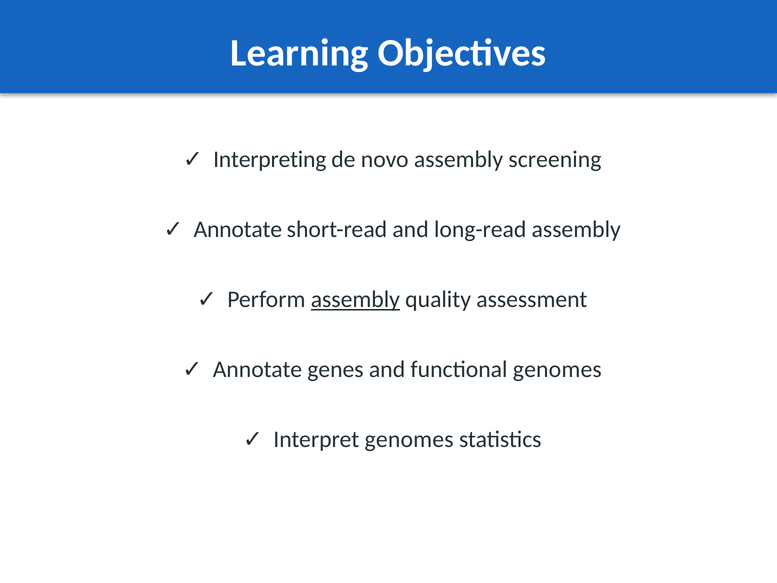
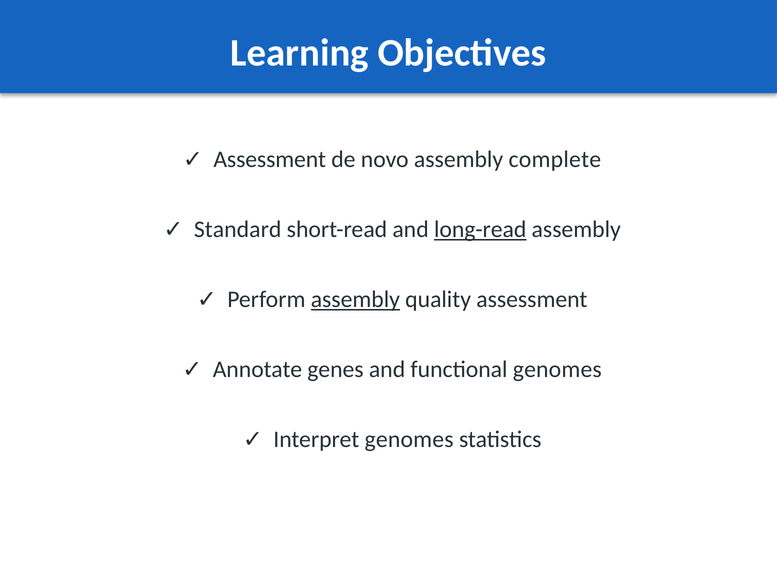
Interpreting: Interpreting -> Assessment (270, 160)
screening: screening -> complete (555, 160)
Annotate: Annotate -> Standard (238, 230)
long-read underline: none -> present (480, 230)
